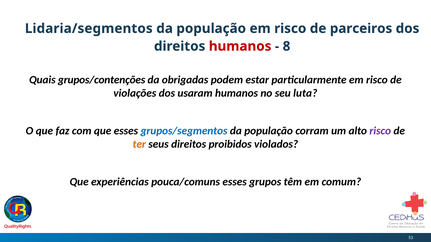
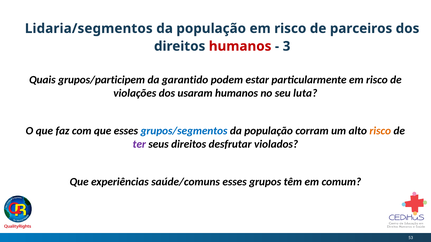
8: 8 -> 3 (287, 46)
grupos/contenções: grupos/contenções -> grupos/participem (102, 80)
obrigadas: obrigadas -> garantido (185, 80)
risco colour: purple -> orange (380, 131)
ter colour: orange -> purple (139, 144)
proibidos: proibidos -> desfrutar (230, 144)
pouca/comuns: pouca/comuns -> saúde/comuns (186, 182)
